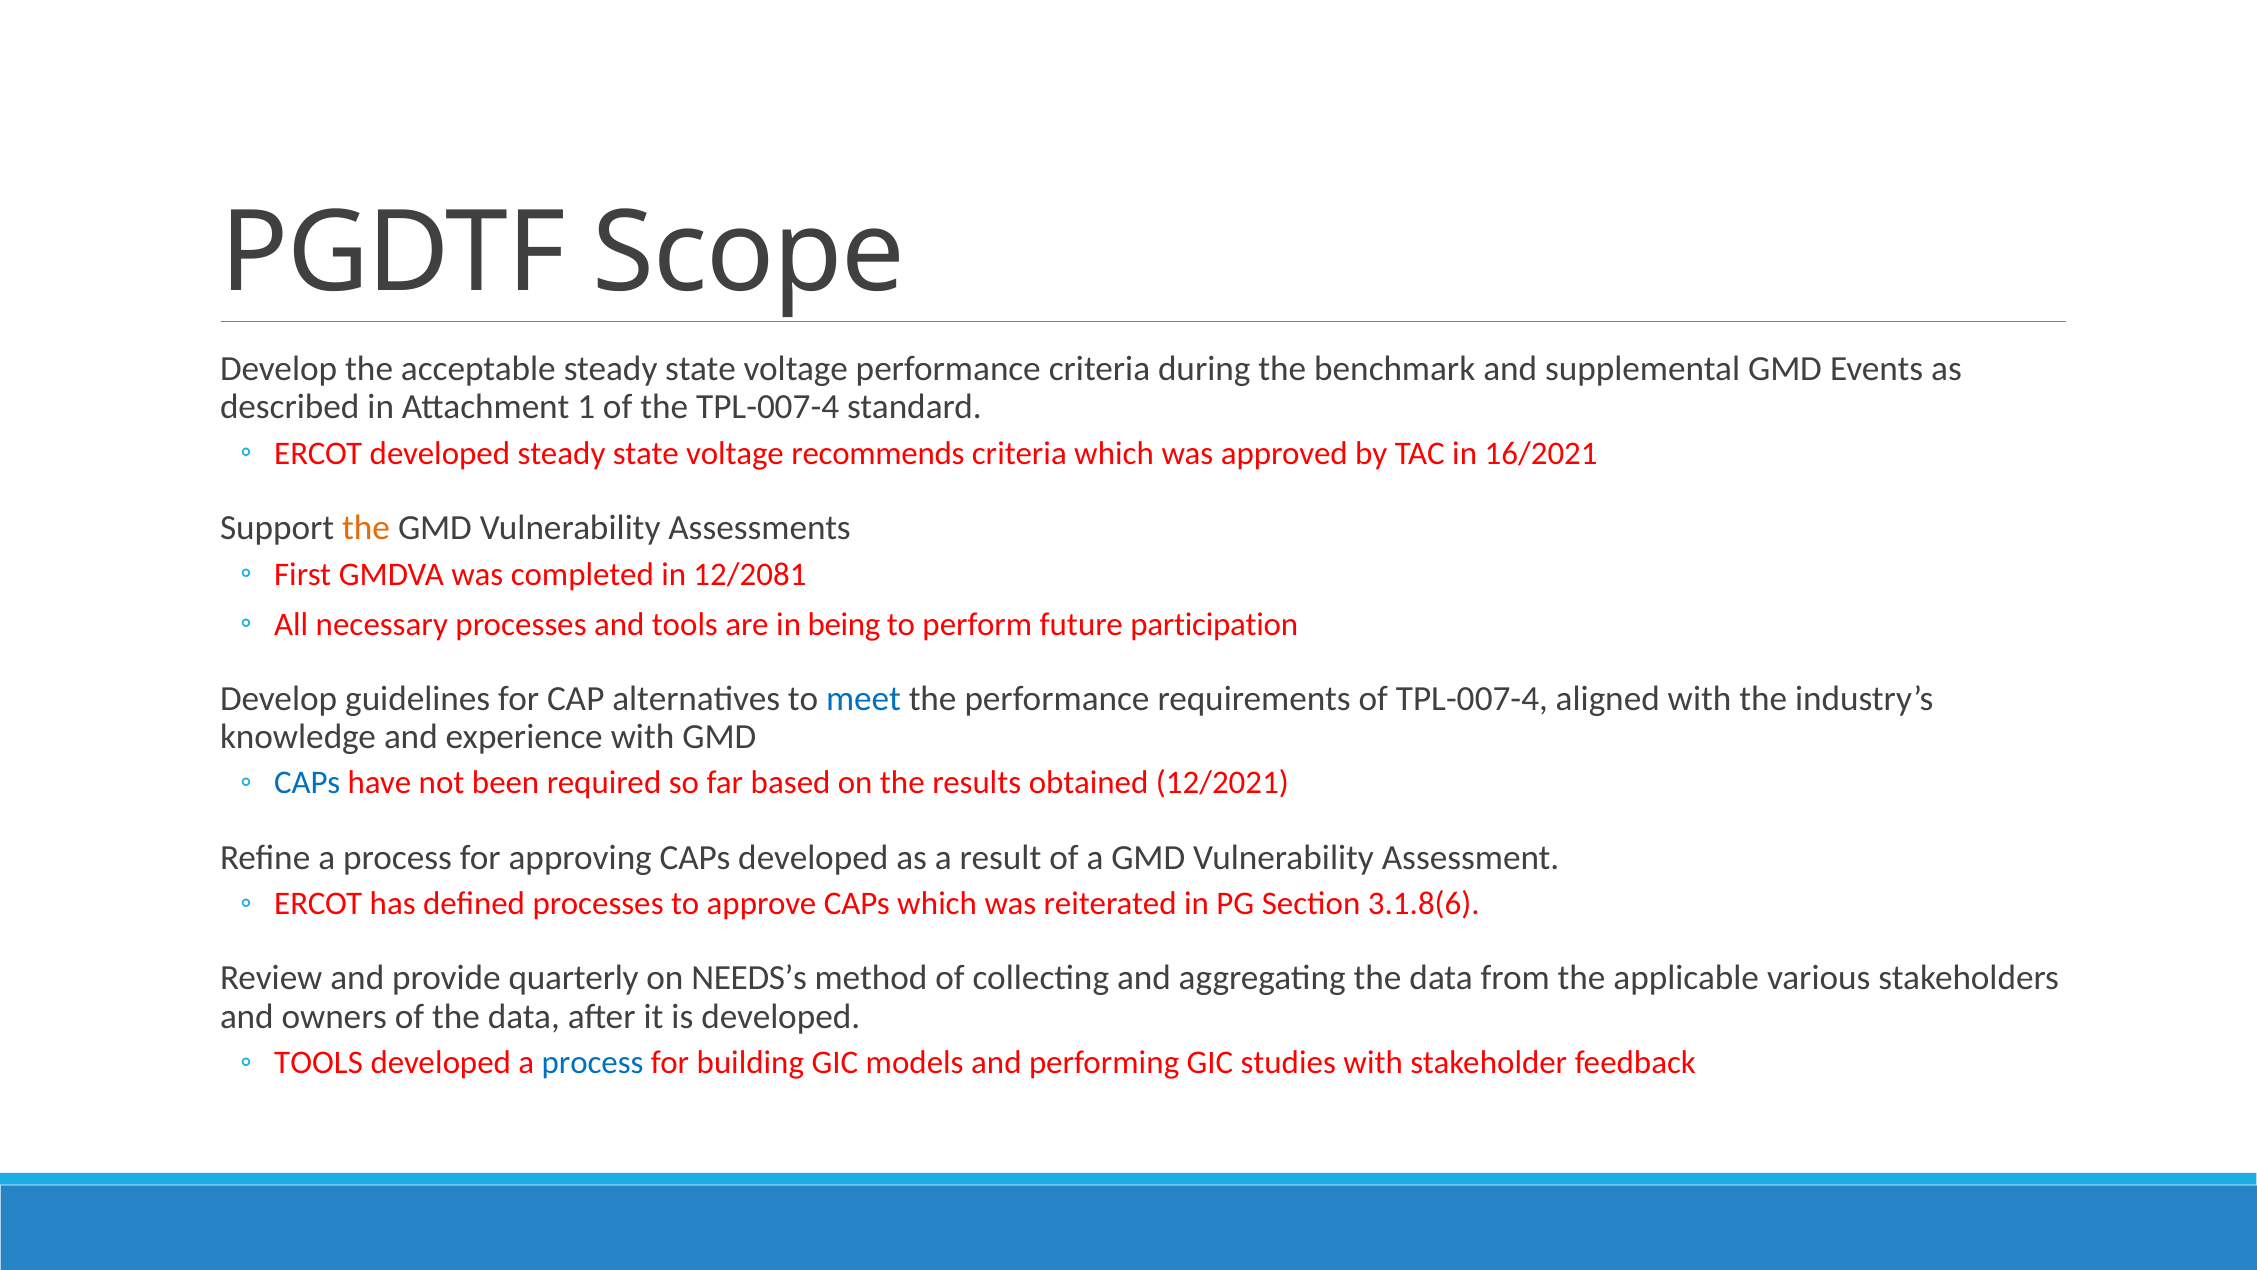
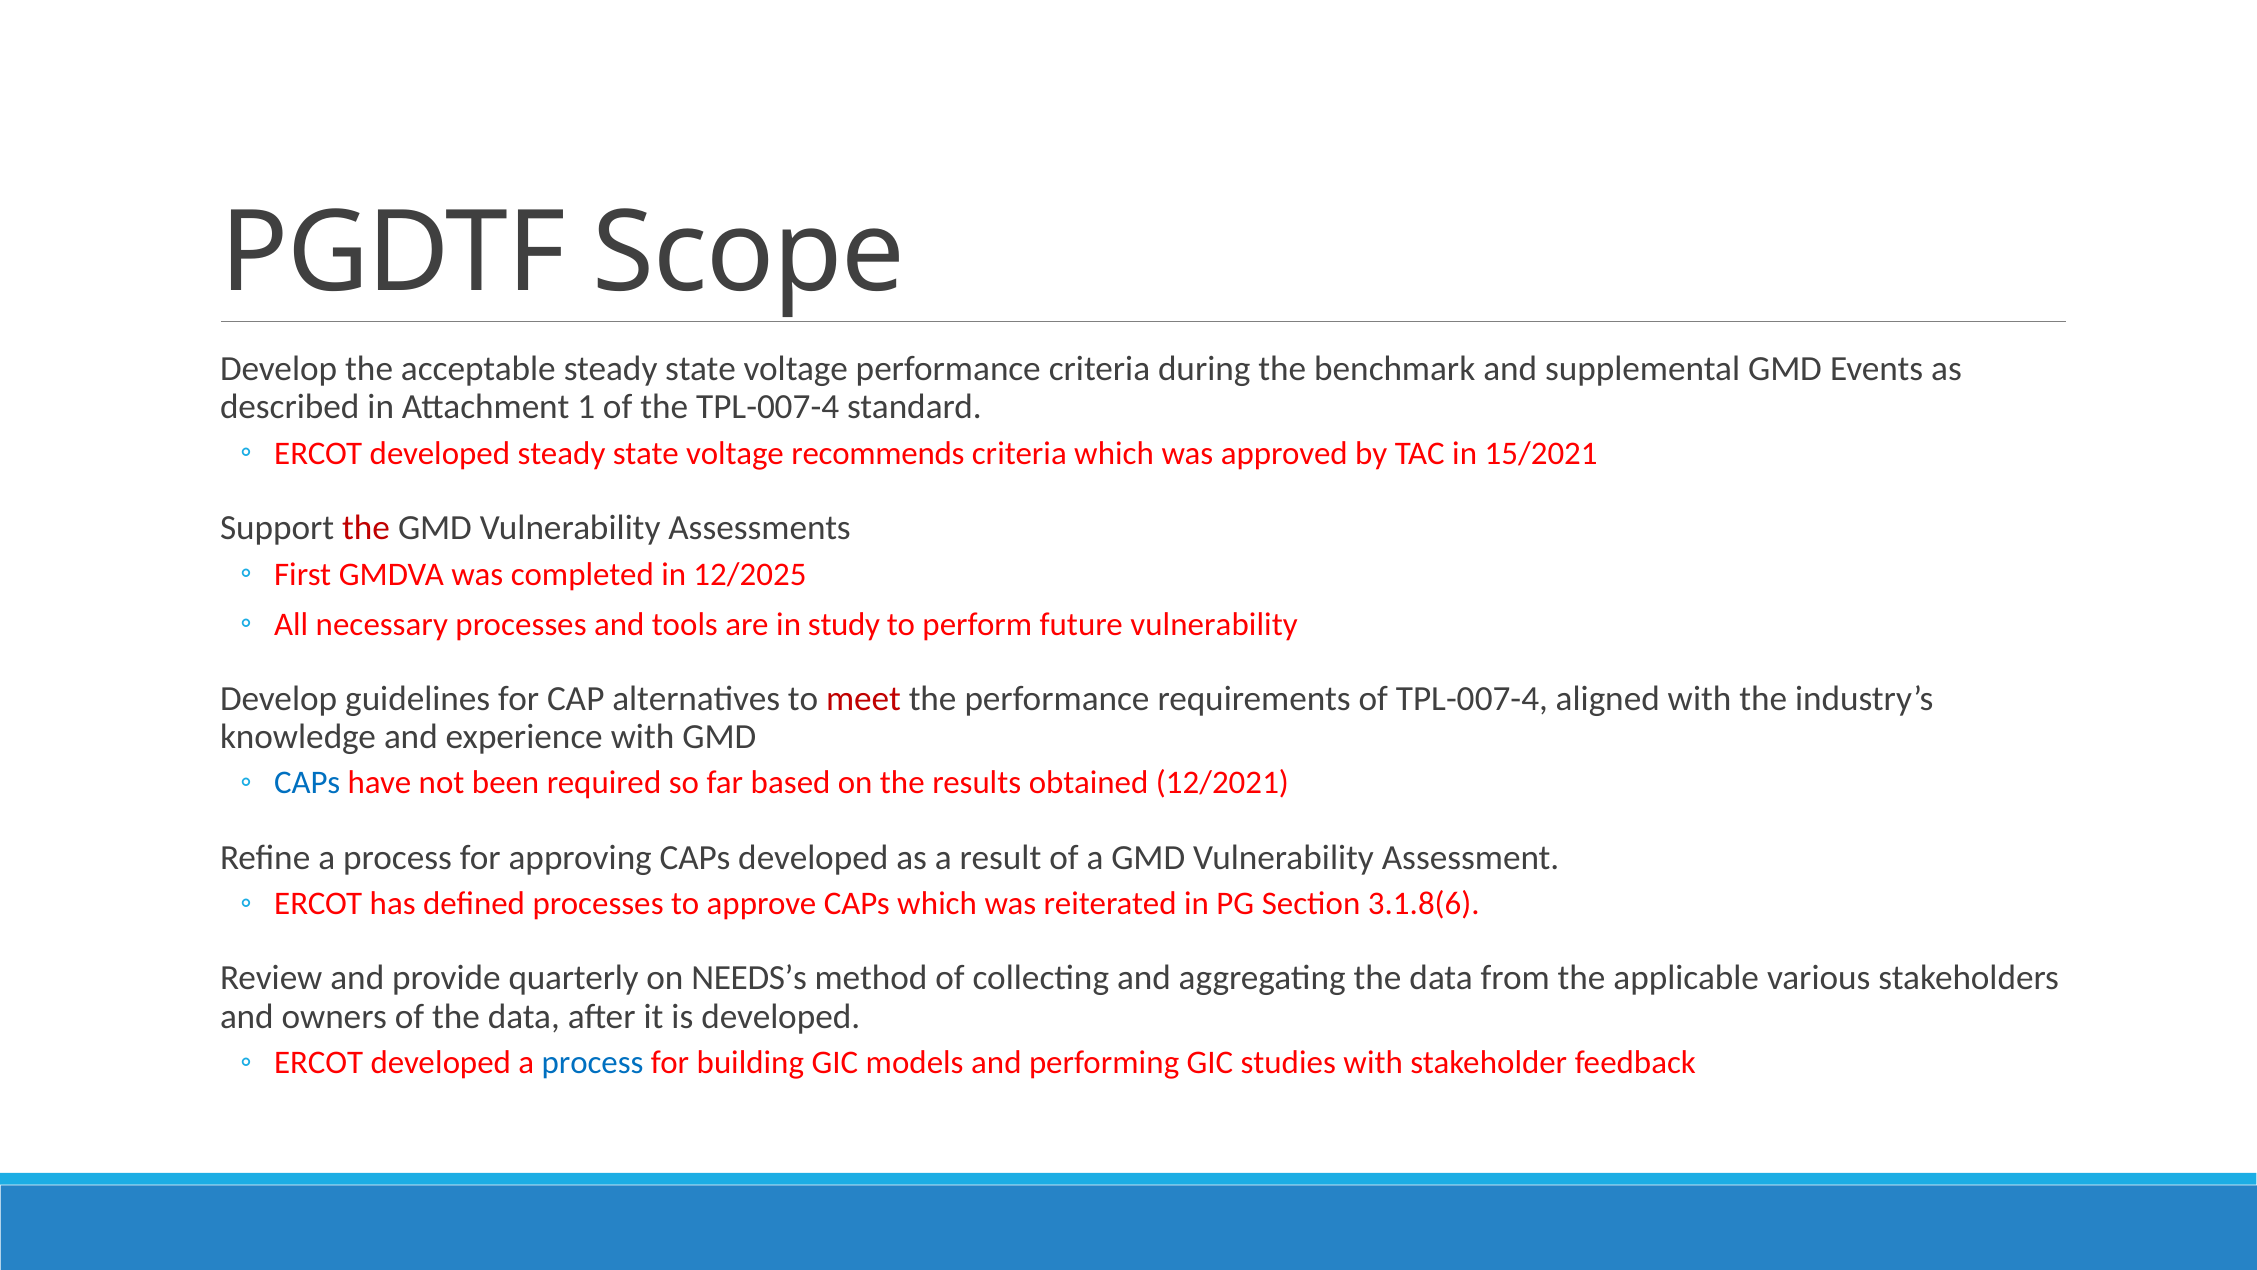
16/2021: 16/2021 -> 15/2021 (1541, 453)
the colour: orange -> red (366, 528)
12/2081: 12/2081 -> 12/2025 (750, 574)
being: being -> study (844, 624)
future participation: participation -> vulnerability (1214, 624)
meet colour: blue -> red (863, 698)
TOOLS: TOOLS -> ERCOT (319, 1062)
